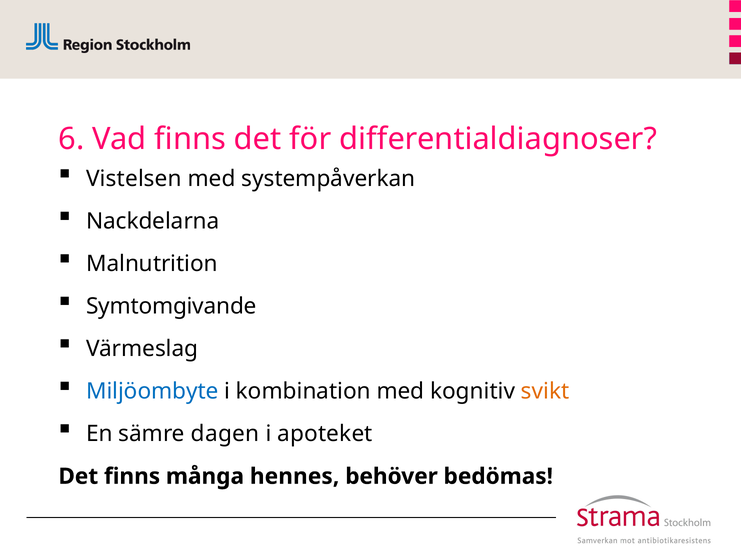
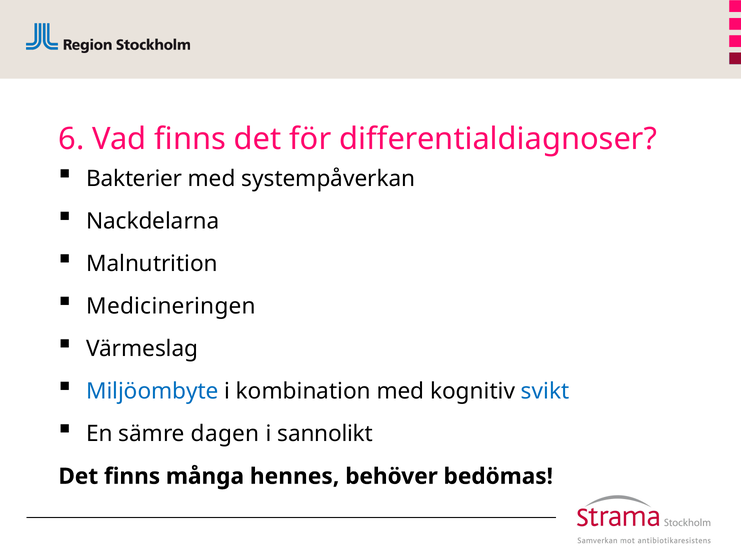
Vistelsen: Vistelsen -> Bakterier (134, 179)
Symtomgivande: Symtomgivande -> Medicineringen (171, 306)
svikt colour: orange -> blue (545, 391)
apoteket: apoteket -> sannolikt (325, 434)
